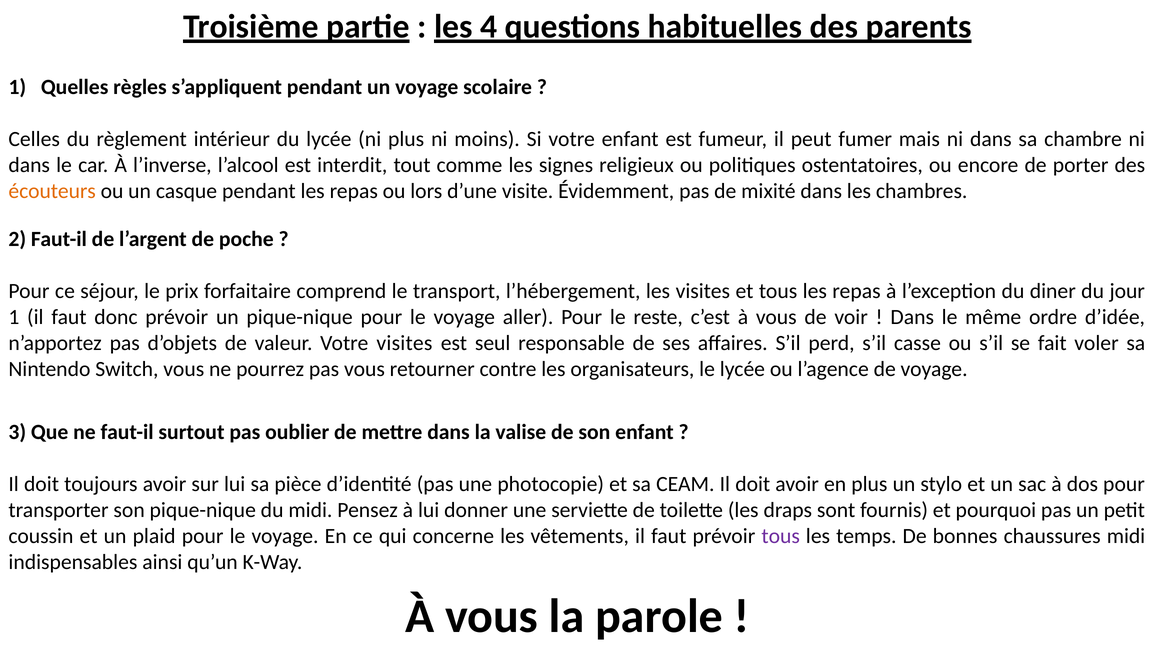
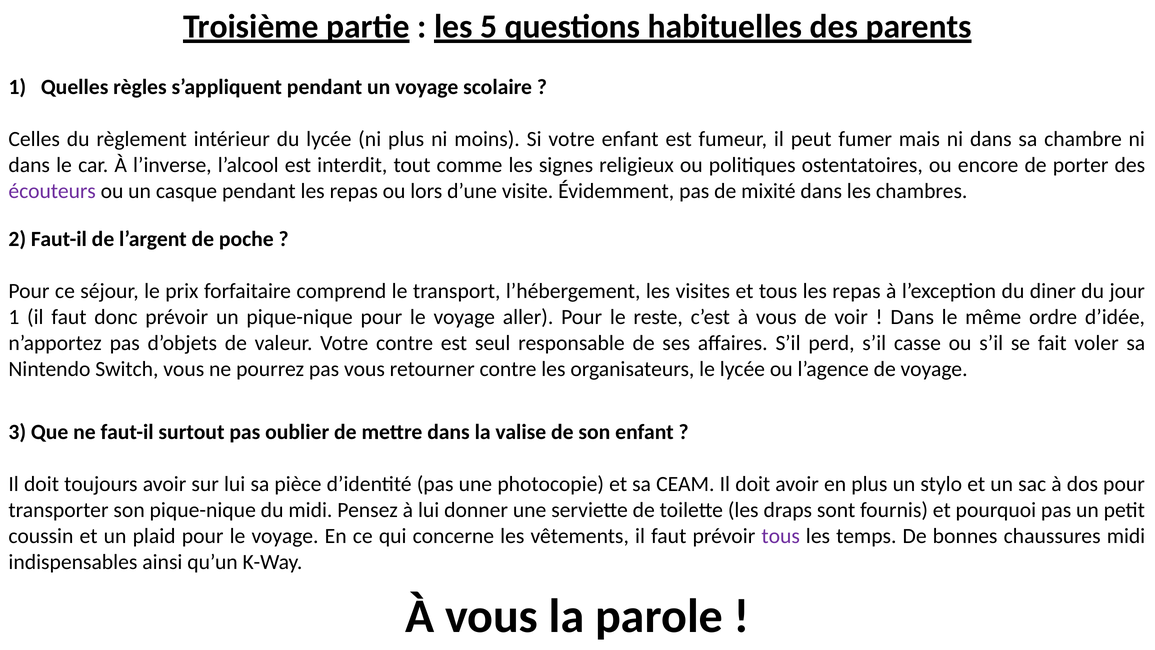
4: 4 -> 5 (489, 27)
écouteurs colour: orange -> purple (52, 191)
Votre visites: visites -> contre (405, 343)
